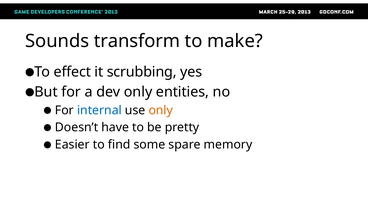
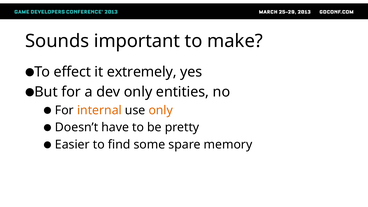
transform: transform -> important (137, 41)
scrubbing: scrubbing -> extremely (142, 72)
internal colour: blue -> orange (99, 110)
